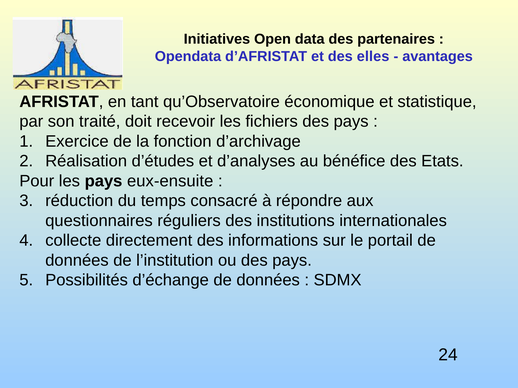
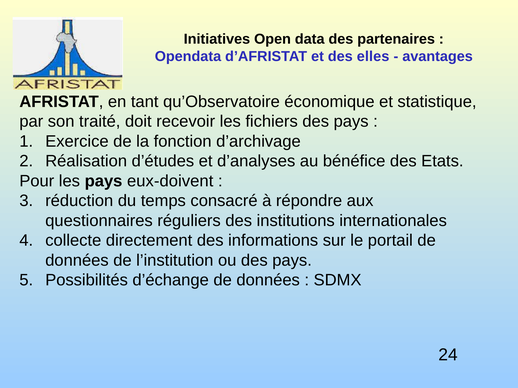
eux-ensuite: eux-ensuite -> eux-doivent (170, 181)
